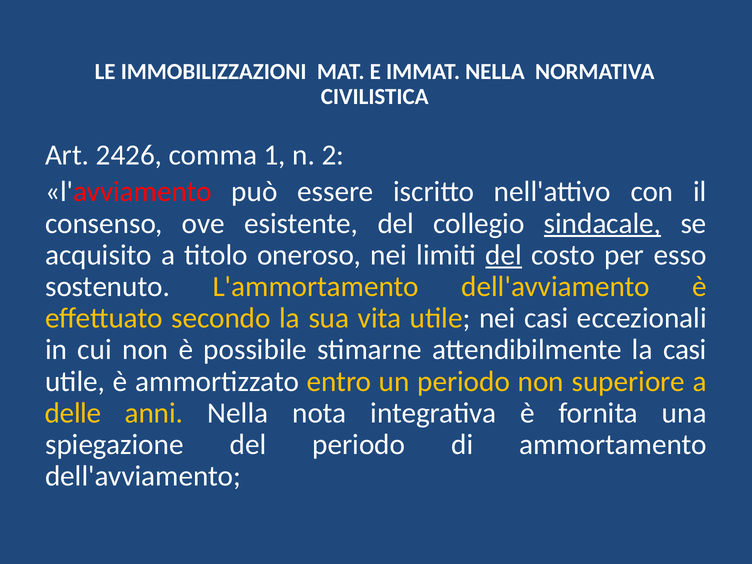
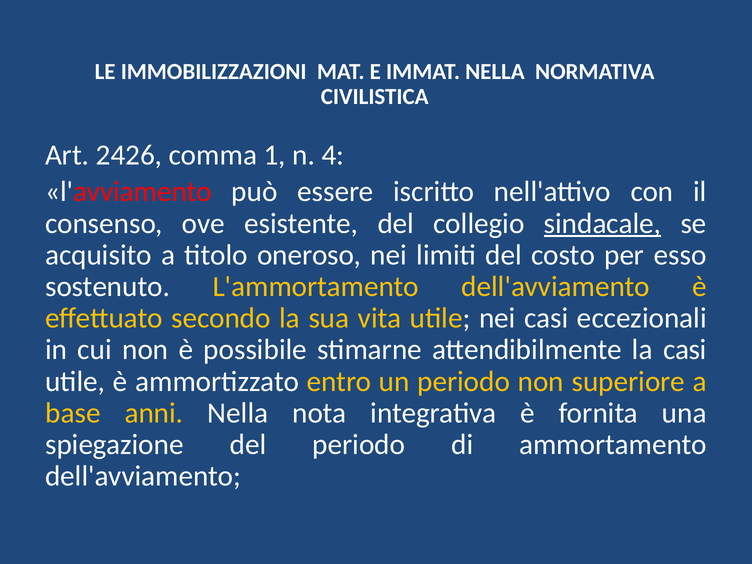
2: 2 -> 4 (333, 155)
del underline: present -> none (504, 255)
delle: delle -> base (73, 413)
